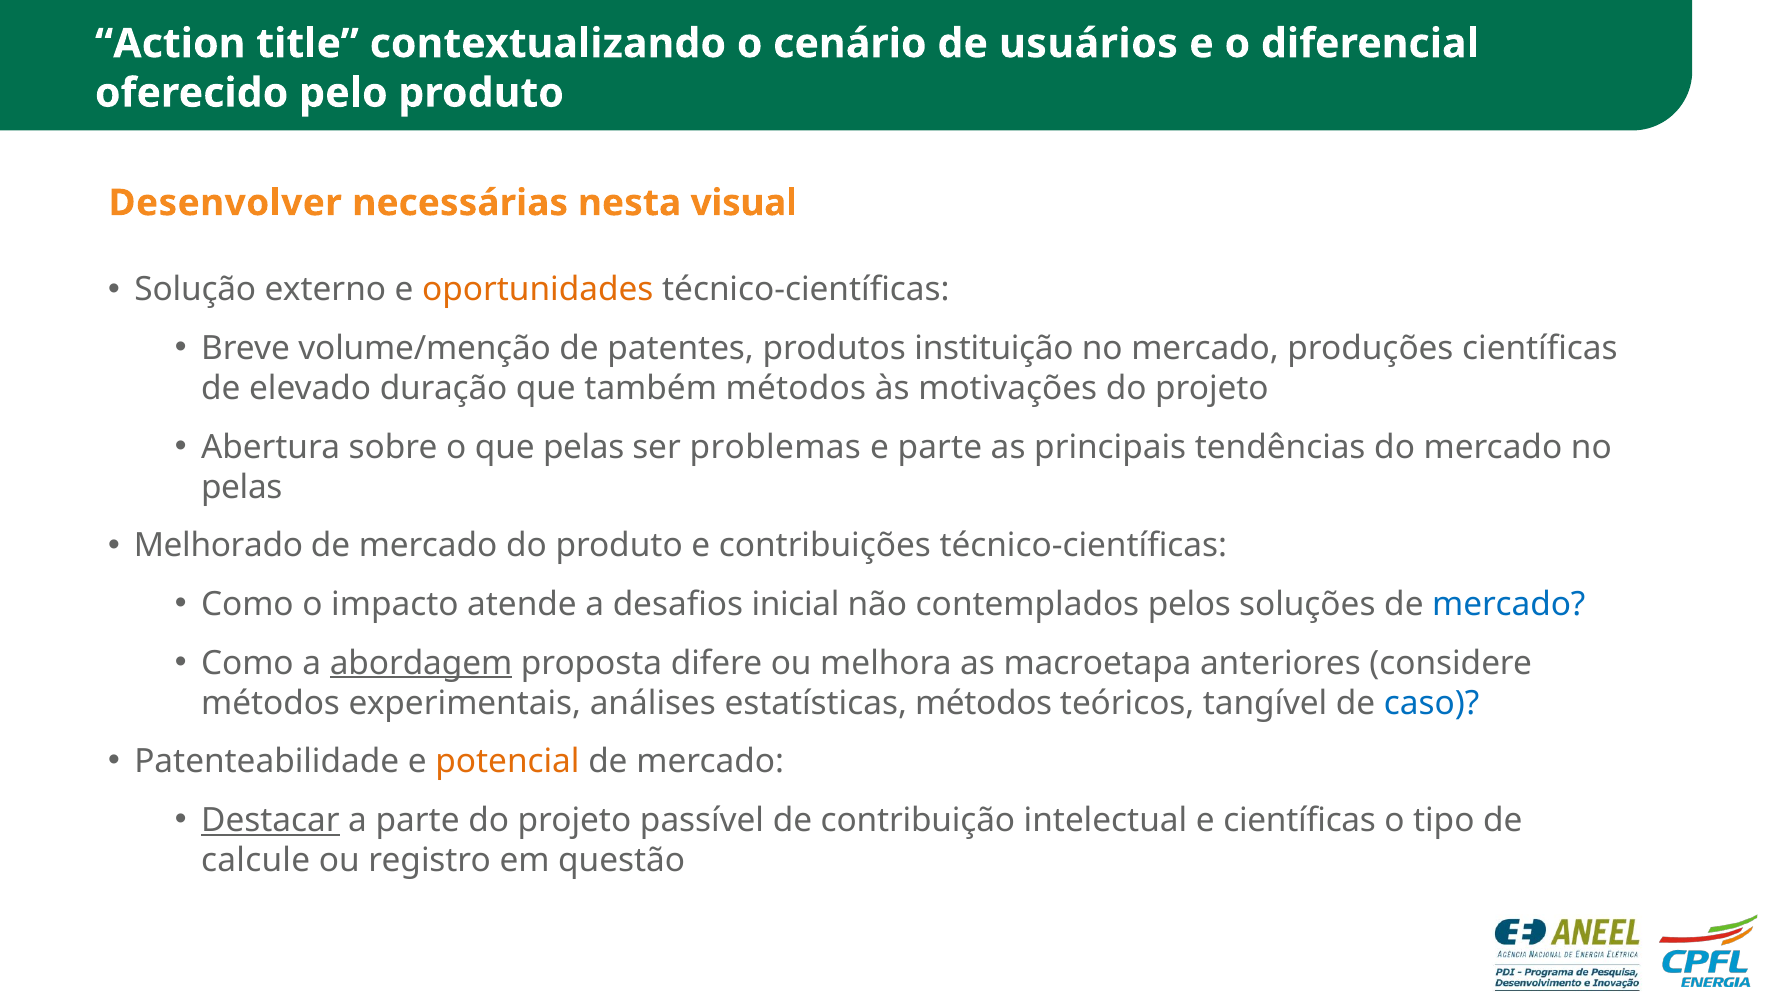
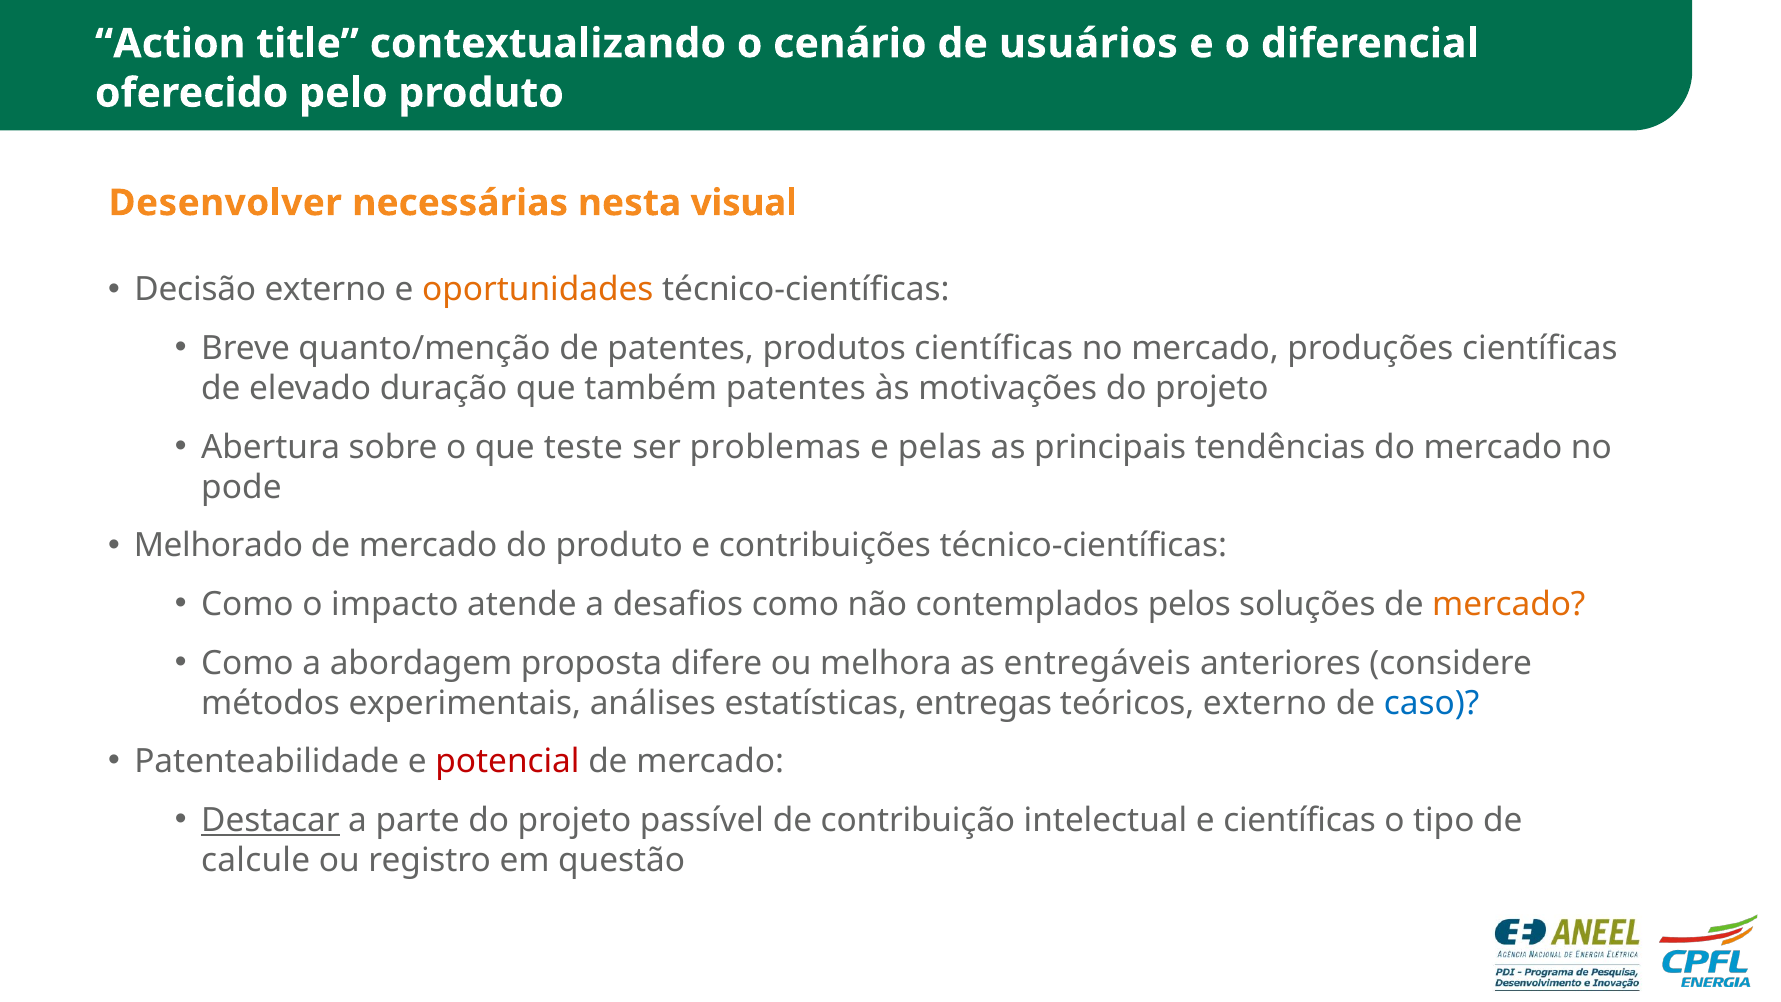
Solução: Solução -> Decisão (195, 290)
volume/menção: volume/menção -> quanto/menção (425, 348)
produtos instituição: instituição -> científicas (994, 348)
também métodos: métodos -> patentes (796, 388)
que pelas: pelas -> teste (583, 447)
e parte: parte -> pelas (940, 447)
pelas: pelas -> pode (241, 487)
desafios inicial: inicial -> como (795, 604)
mercado colour: blue -> orange (1509, 604)
abordagem underline: present -> none (421, 663)
macroetapa: macroetapa -> entregáveis (1097, 663)
estatísticas métodos: métodos -> entregas (984, 703)
teóricos tangível: tangível -> externo (1265, 703)
potencial colour: orange -> red (508, 762)
